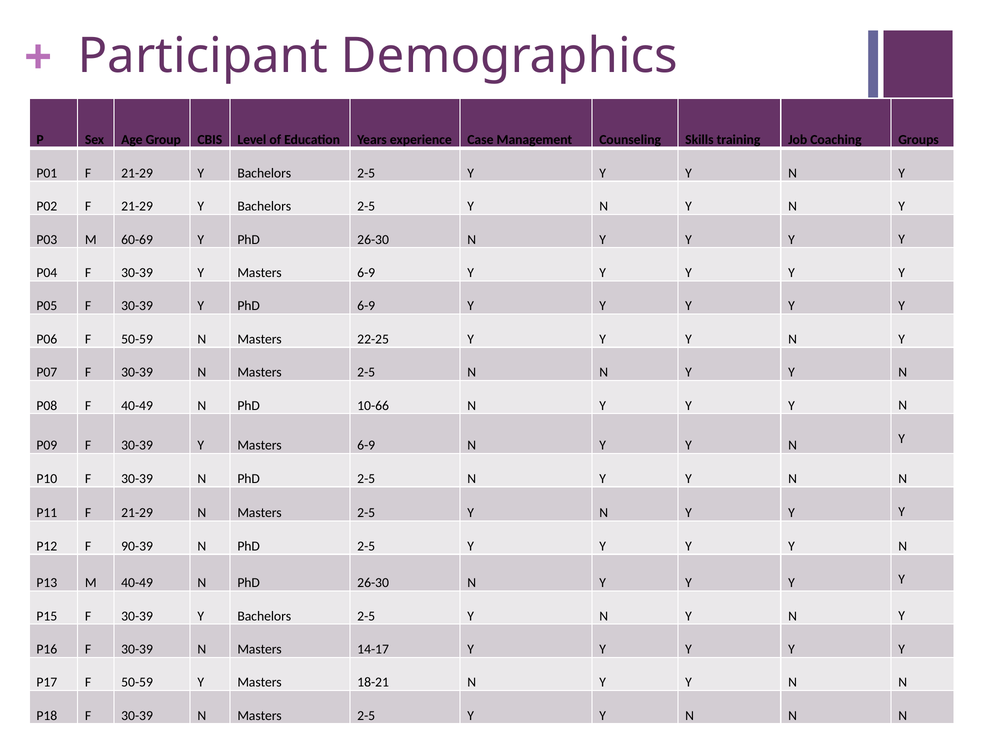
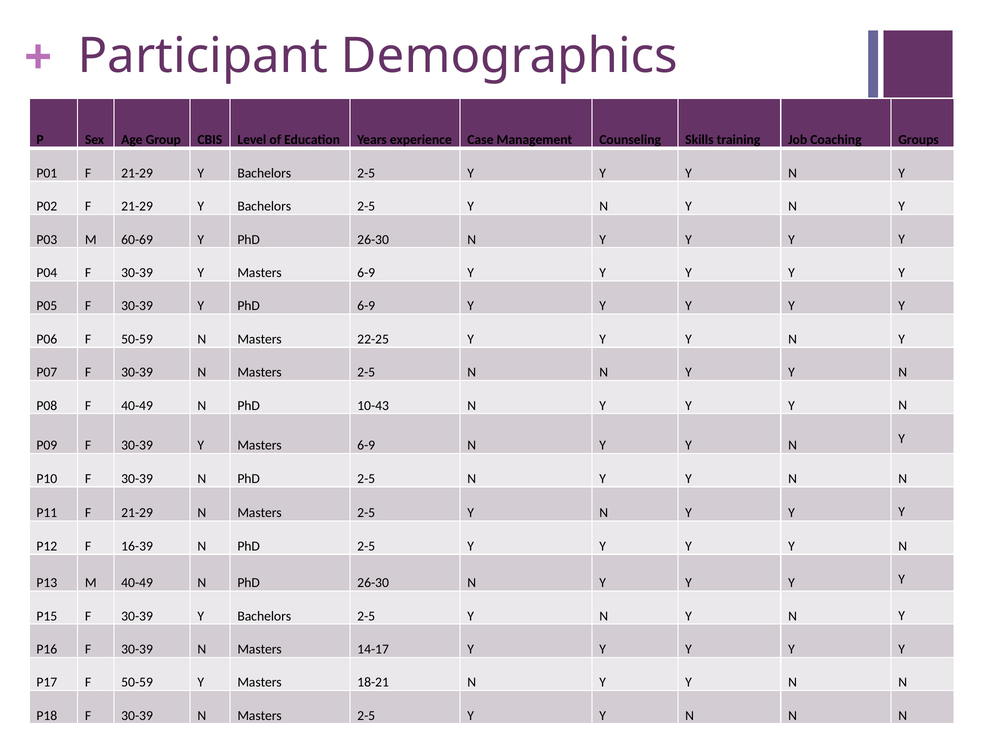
10-66: 10-66 -> 10-43 (373, 406)
90-39: 90-39 -> 16-39 (137, 546)
